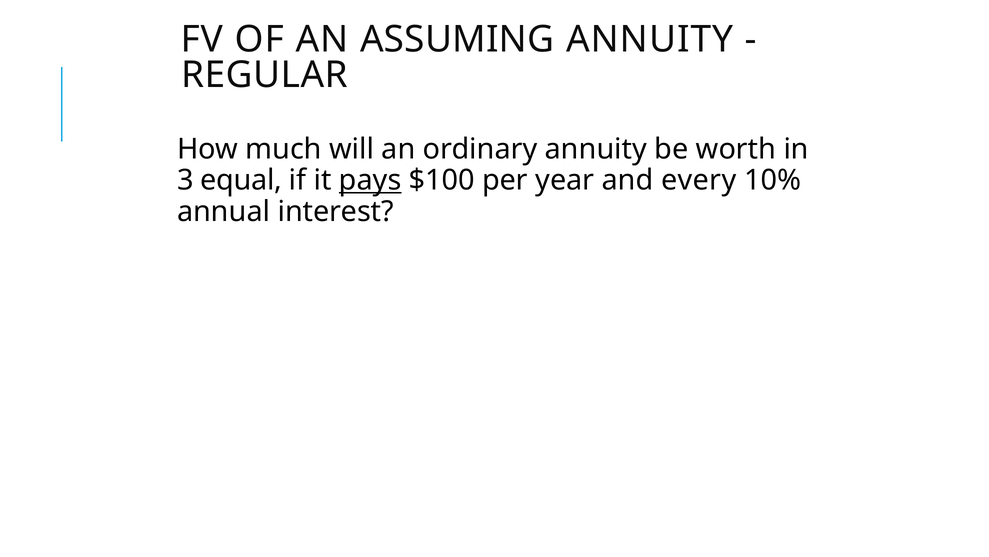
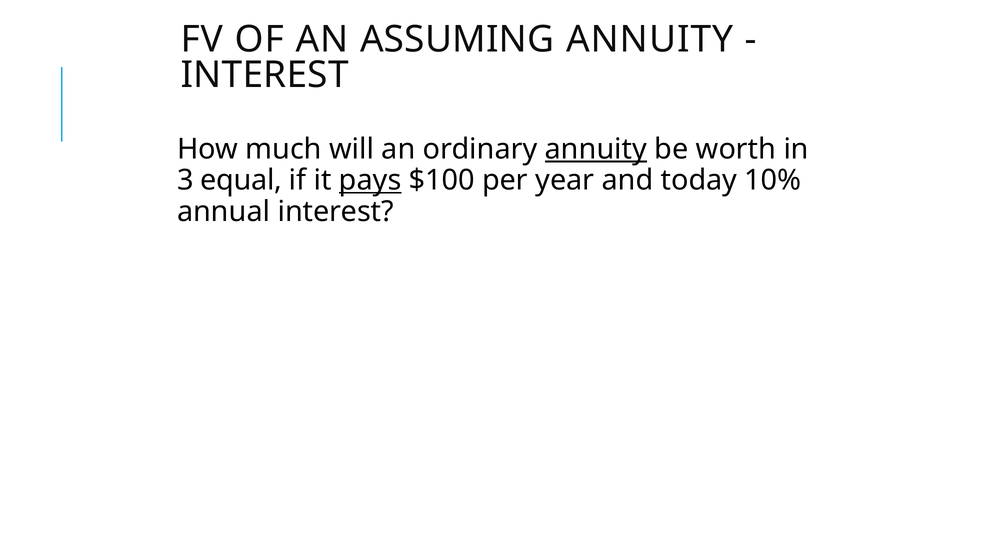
REGULAR: REGULAR -> INTEREST (265, 75)
annuity underline: none -> present (596, 149)
every: every -> today (699, 180)
